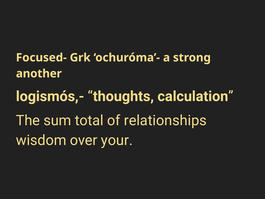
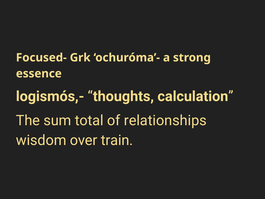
another: another -> essence (39, 73)
your: your -> train (117, 140)
